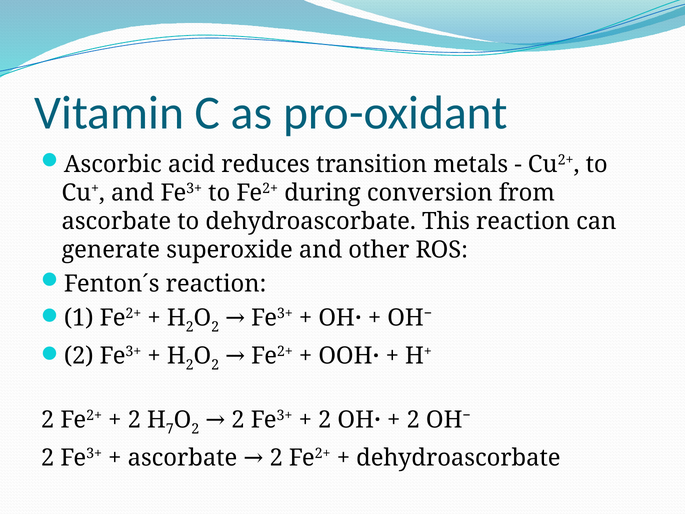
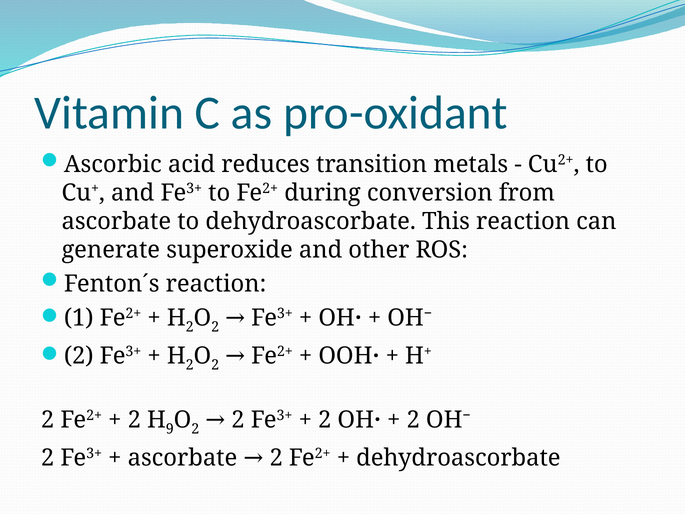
7: 7 -> 9 (170, 429)
